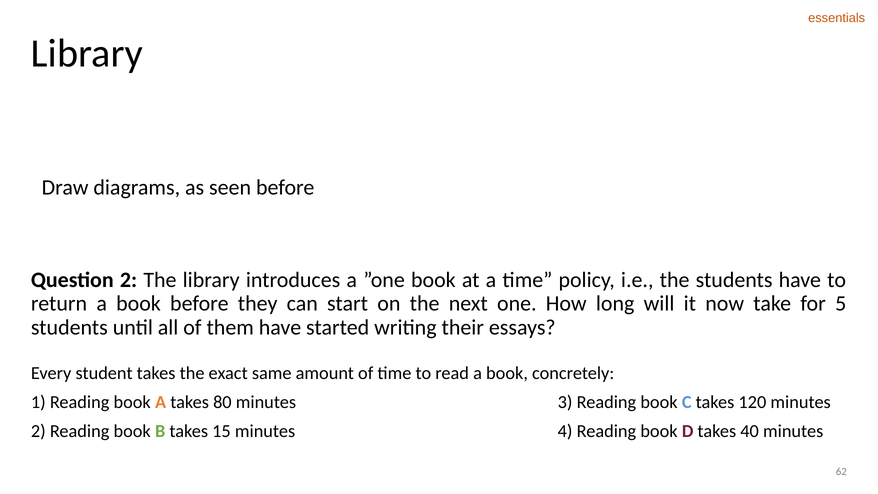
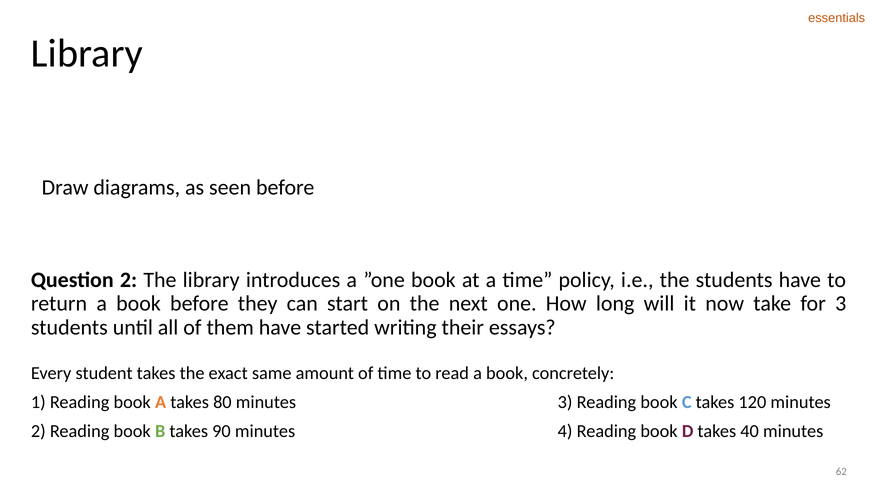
for 5: 5 -> 3 (841, 304)
15: 15 -> 90 (221, 431)
